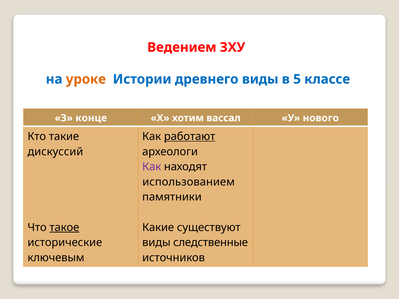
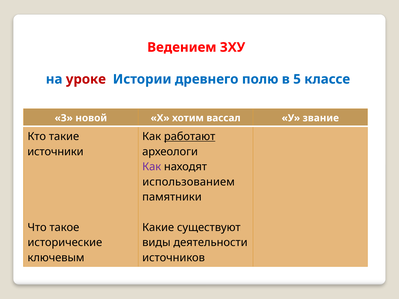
уроке colour: orange -> red (86, 79)
древнего виды: виды -> полю (260, 79)
конце: конце -> новой (91, 118)
нового: нового -> звание (321, 118)
дискуссий: дискуссий -> источники (55, 152)
такое underline: present -> none (64, 228)
следственные: следственные -> деятельности (211, 243)
